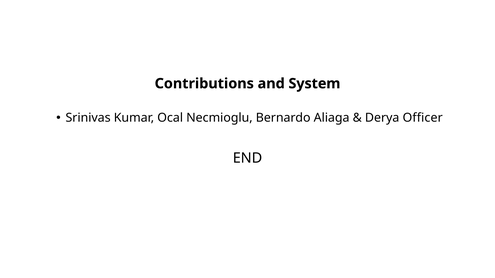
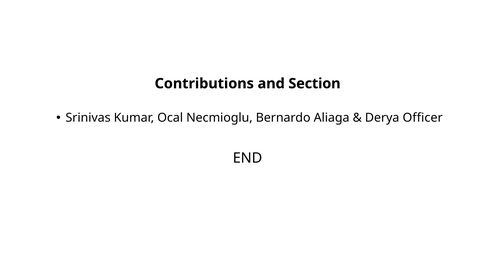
System: System -> Section (314, 84)
